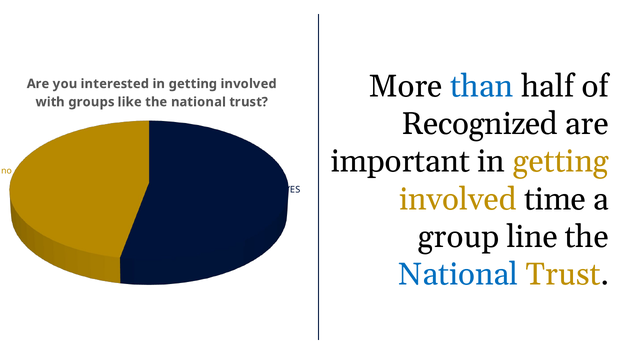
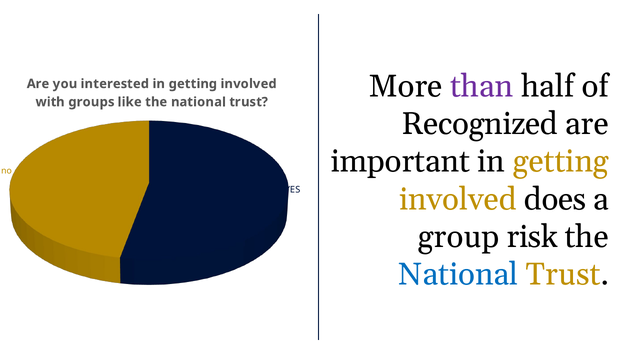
than colour: blue -> purple (482, 86)
time: time -> does (555, 199)
line: line -> risk (532, 237)
